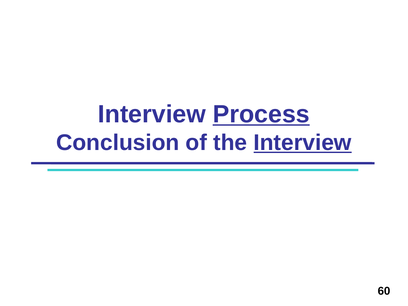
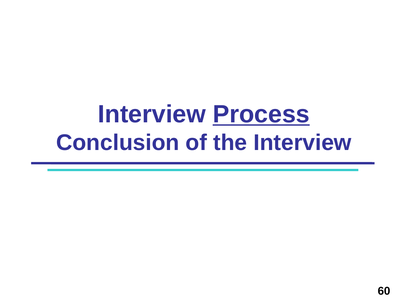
Interview underline: present -> none (303, 143)
